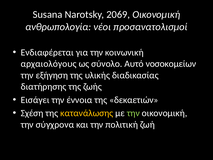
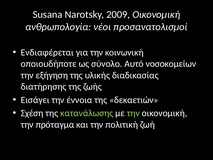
2069: 2069 -> 2009 (118, 14)
αρχαιολόγους: αρχαιολόγους -> οποιουδήποτε (49, 64)
κατανάλωσης colour: yellow -> light green (87, 113)
σύγχρονα: σύγχρονα -> πρόταγμα (55, 124)
